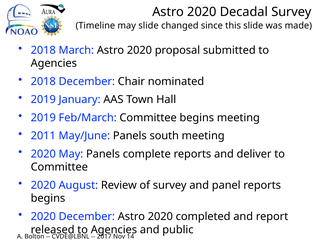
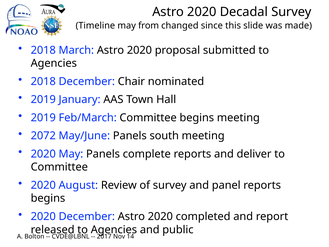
may slide: slide -> from (149, 26)
2011: 2011 -> 2072 (43, 136)
